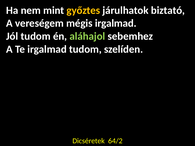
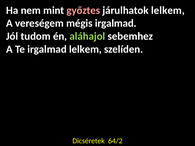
győztes colour: yellow -> pink (83, 10)
járulhatok biztató: biztató -> lelkem (168, 10)
irgalmad tudom: tudom -> lelkem (85, 49)
